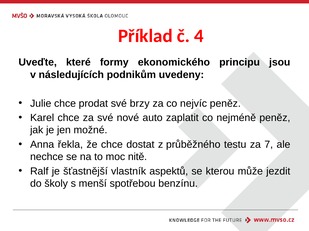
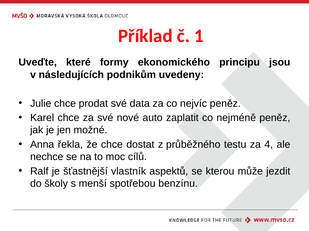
4: 4 -> 1 (199, 36)
brzy: brzy -> data (140, 104)
7: 7 -> 4 (269, 145)
nitě: nitě -> cílů (137, 157)
